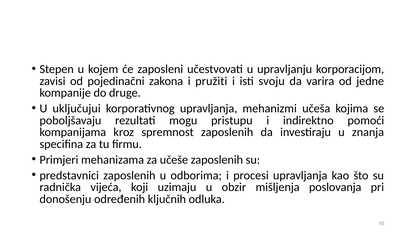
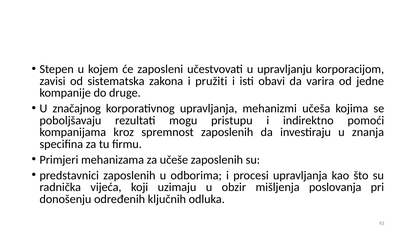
pojedinačni: pojedinačni -> sistematska (116, 81)
svoju: svoju -> obavi (272, 81)
uključujui: uključujui -> značajnog (77, 109)
